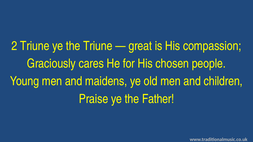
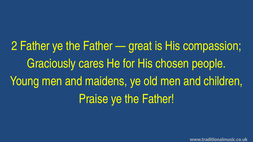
2 Triune: Triune -> Father (35, 46)
Triune: Triune -> Father (98, 46)
